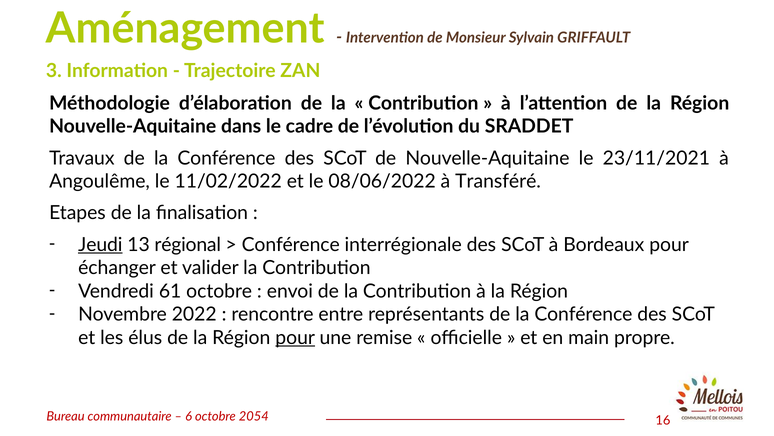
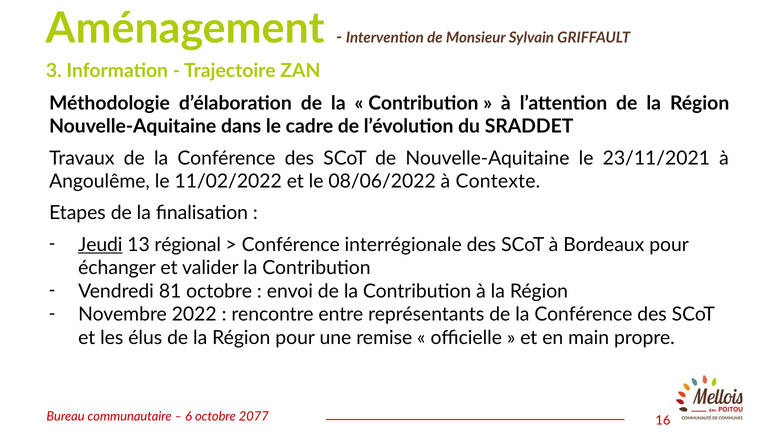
Transféré: Transféré -> Contexte (498, 181)
61: 61 -> 81 (170, 291)
pour underline: present -> none (295, 337)
2054: 2054 -> 2077 (254, 416)
